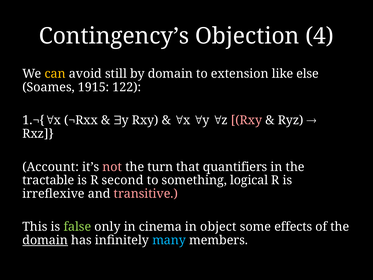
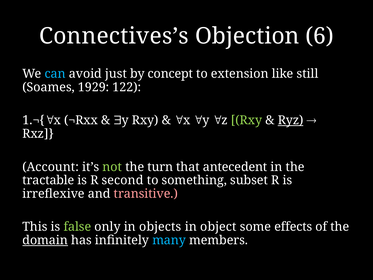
Contingency’s: Contingency’s -> Connectives’s (114, 36)
4: 4 -> 6 (320, 36)
can colour: yellow -> light blue (55, 74)
still: still -> just (116, 74)
by domain: domain -> concept (170, 74)
else: else -> still (308, 74)
1915: 1915 -> 1929 (94, 87)
Rxy colour: pink -> light green (247, 120)
Ryz underline: none -> present (291, 120)
not colour: pink -> light green (112, 167)
quantifiers: quantifiers -> antecedent (235, 167)
logical: logical -> subset (249, 180)
cinema: cinema -> objects (160, 227)
